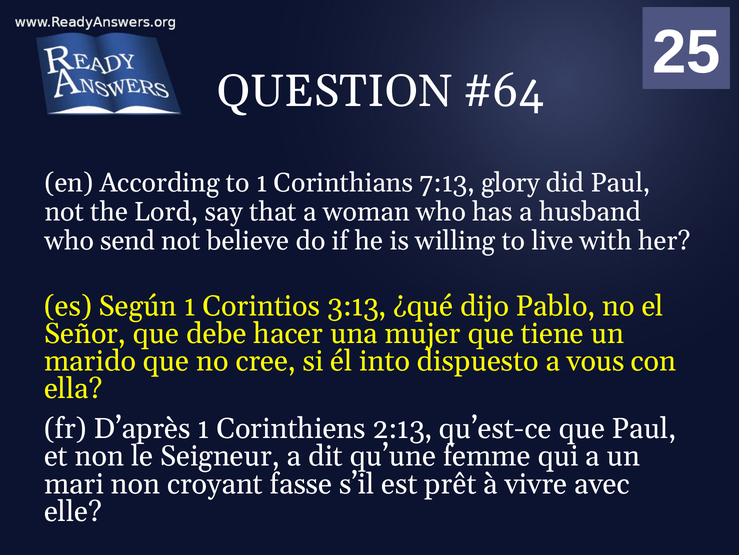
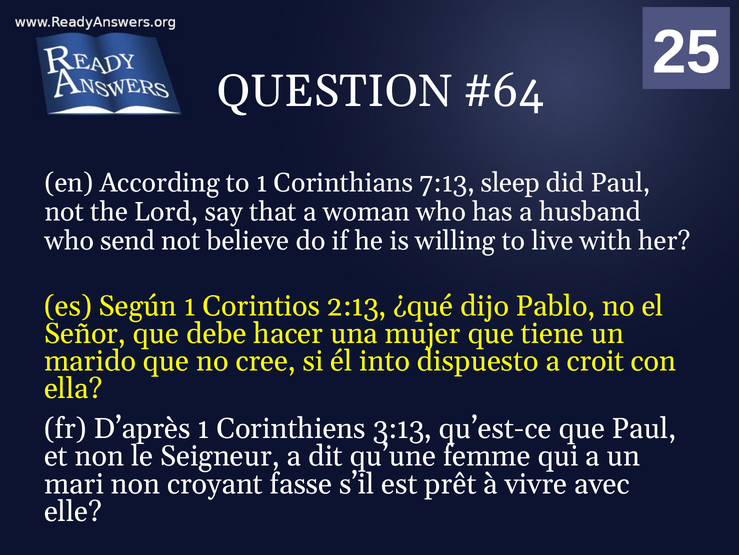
glory: glory -> sleep (510, 183)
3:13: 3:13 -> 2:13 (357, 306)
vous: vous -> croit (596, 361)
2:13: 2:13 -> 3:13 (402, 428)
